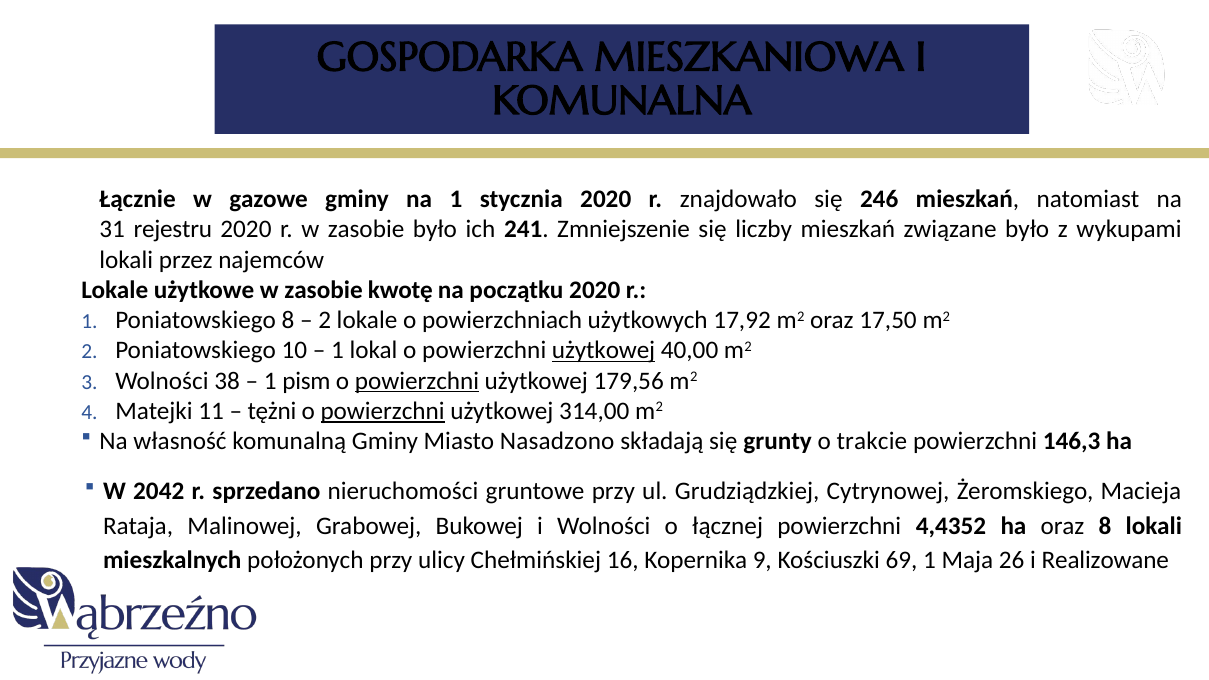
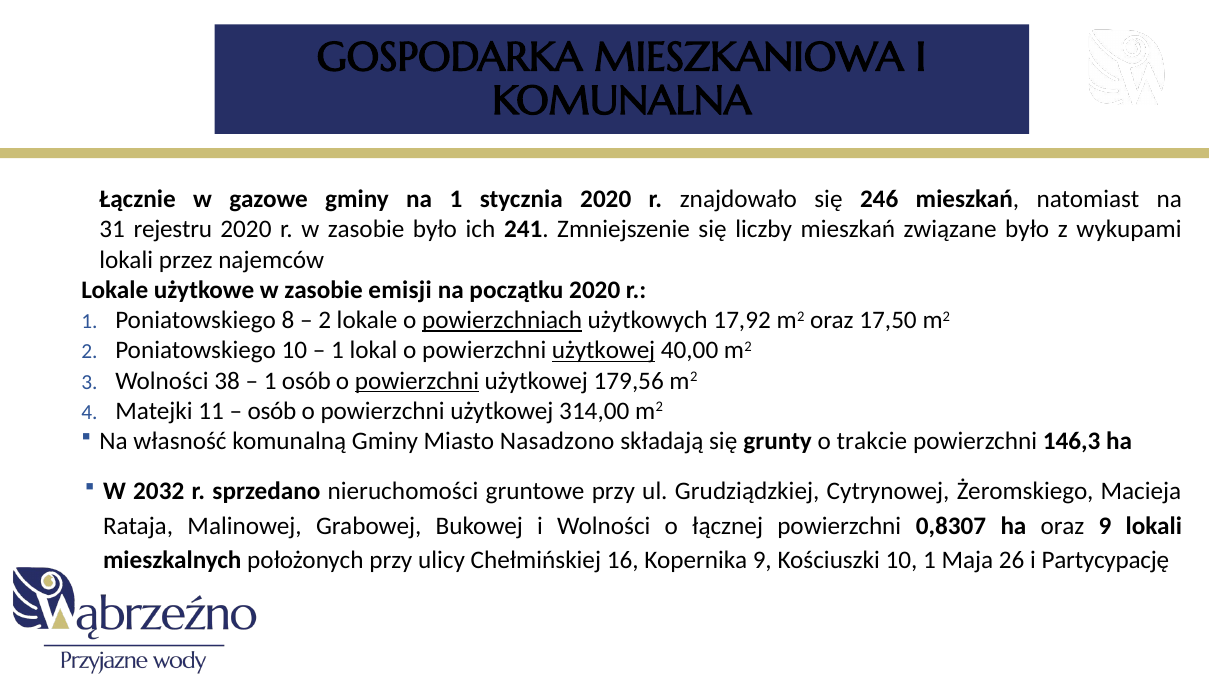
kwotę: kwotę -> emisji (400, 290)
powierzchniach underline: none -> present (502, 320)
1 pism: pism -> osób (306, 381)
tężni: tężni -> osób (272, 411)
powierzchni underline: present -> none (383, 411)
2042: 2042 -> 2032 (159, 491)
4,4352: 4,4352 -> 0,8307 (951, 526)
oraz 8: 8 -> 9 (1105, 526)
Kościuszki 69: 69 -> 10 (901, 561)
Realizowane: Realizowane -> Partycypację (1105, 561)
